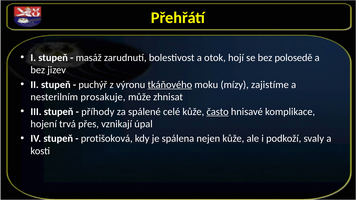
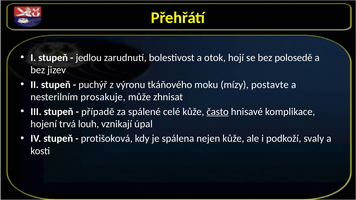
masáž: masáž -> jedlou (89, 58)
tkáňového underline: present -> none (170, 85)
zajistíme: zajistíme -> postavte (270, 85)
příhody: příhody -> případě (98, 112)
přes: přes -> louh (89, 124)
